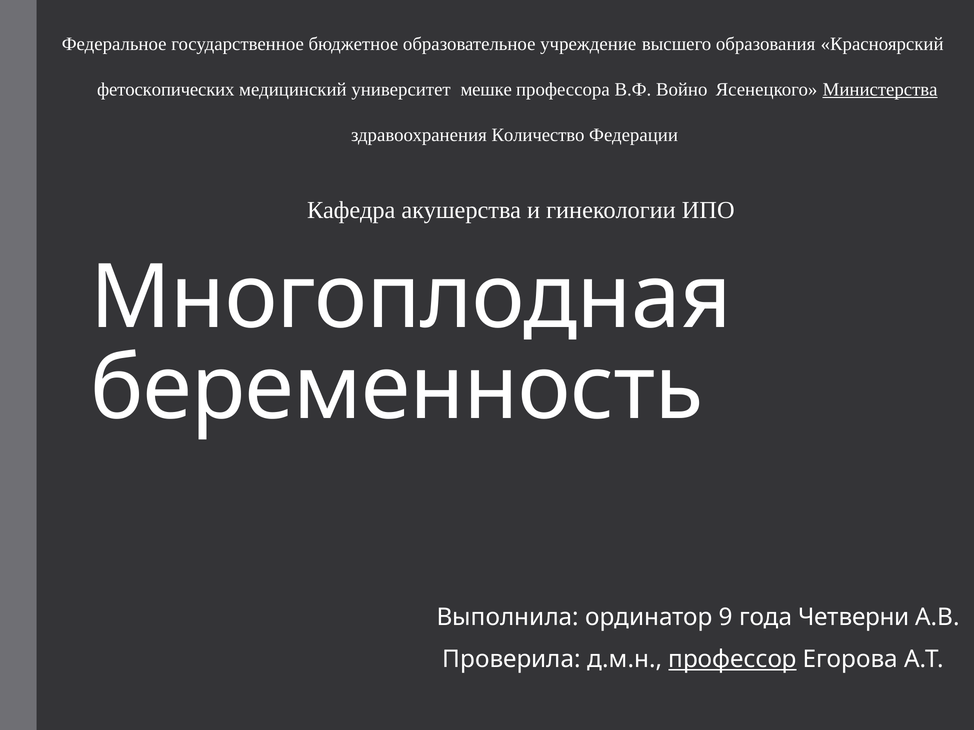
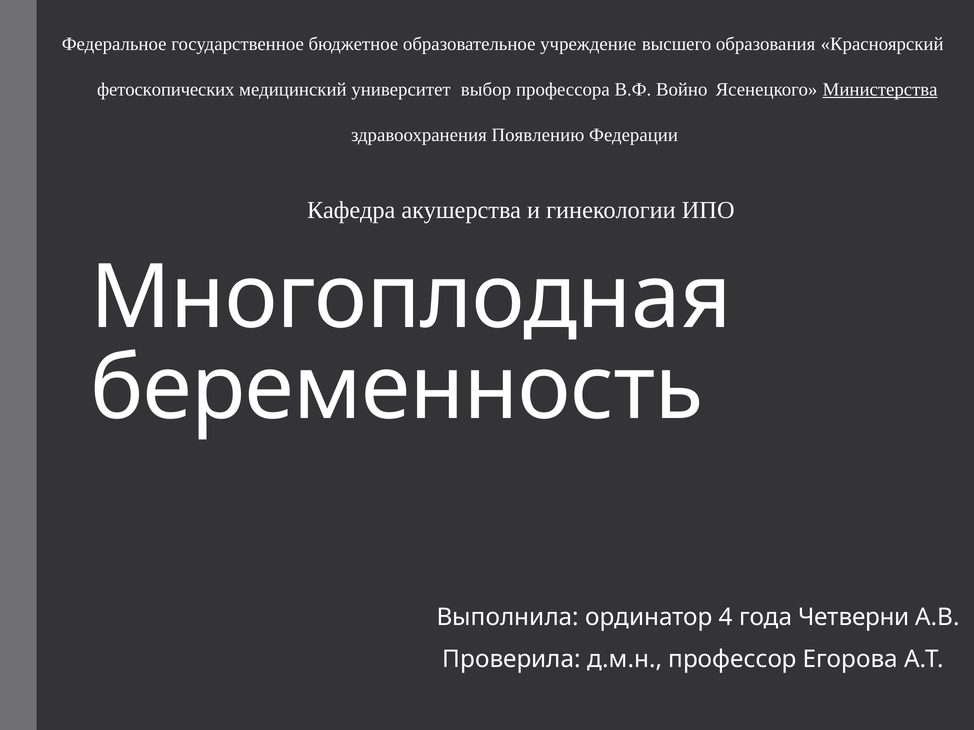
мешке: мешке -> выбор (486, 90)
Количество: Количество -> Появлению (538, 135)
9: 9 -> 4 (726, 617)
профессор underline: present -> none (733, 660)
